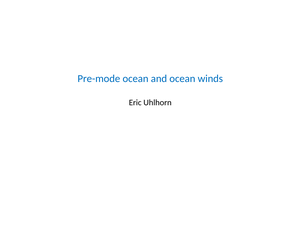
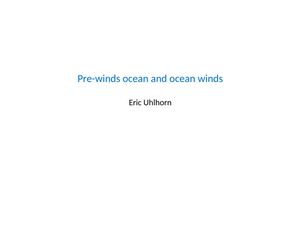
Pre-mode: Pre-mode -> Pre-winds (99, 79)
